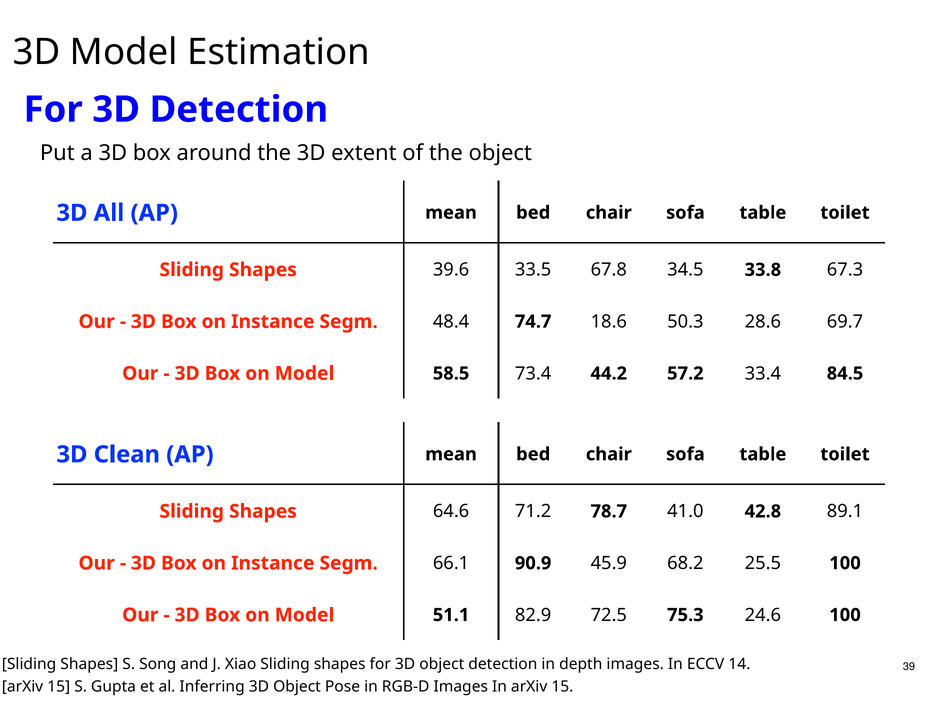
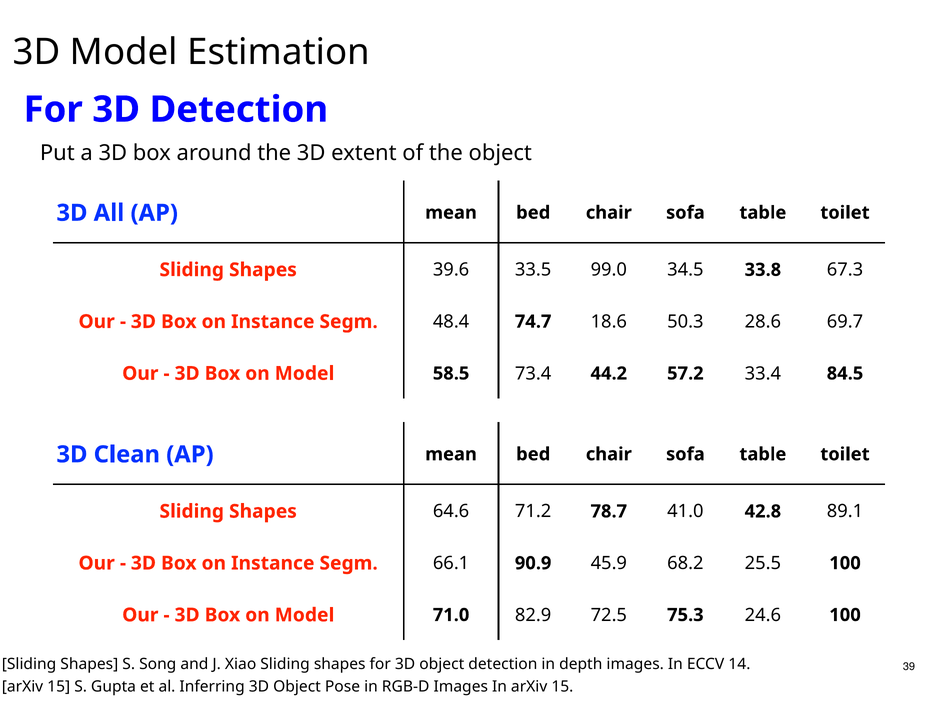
67.8: 67.8 -> 99.0 (609, 270)
51.1: 51.1 -> 71.0 (451, 615)
